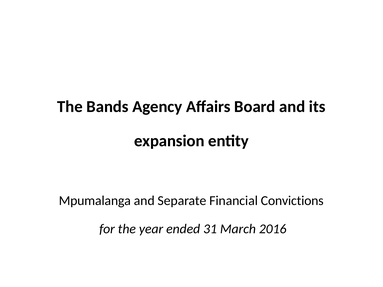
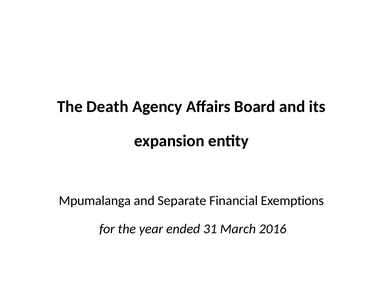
Bands: Bands -> Death (107, 107)
Convictions: Convictions -> Exemptions (292, 201)
